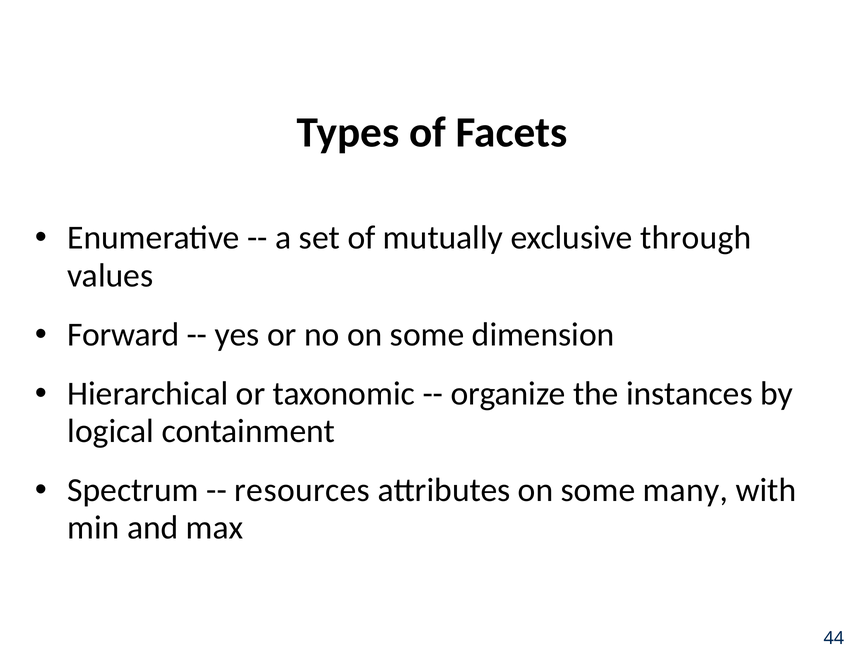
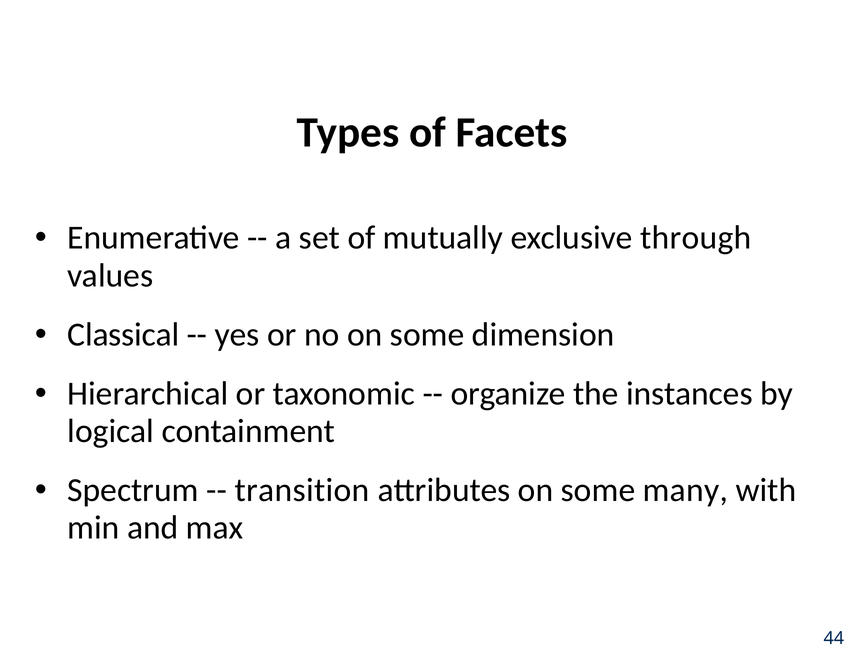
Forward: Forward -> Classical (123, 335)
resources: resources -> transition (302, 491)
